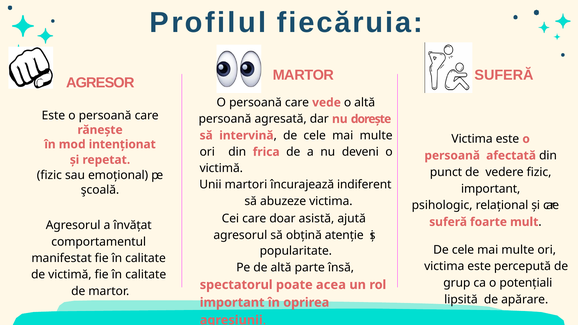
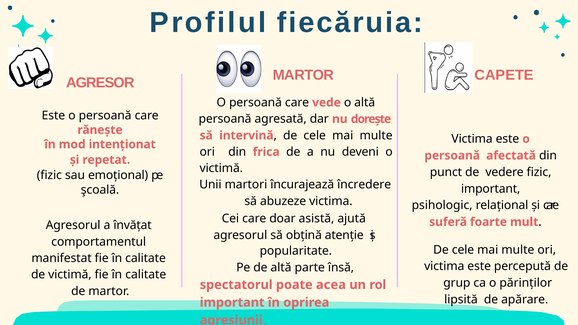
SUFERĂ: SUFERĂ -> CAPETE (504, 75)
indiferent: indiferent -> încredere (364, 185)
potențiali: potențiali -> părinților (526, 283)
